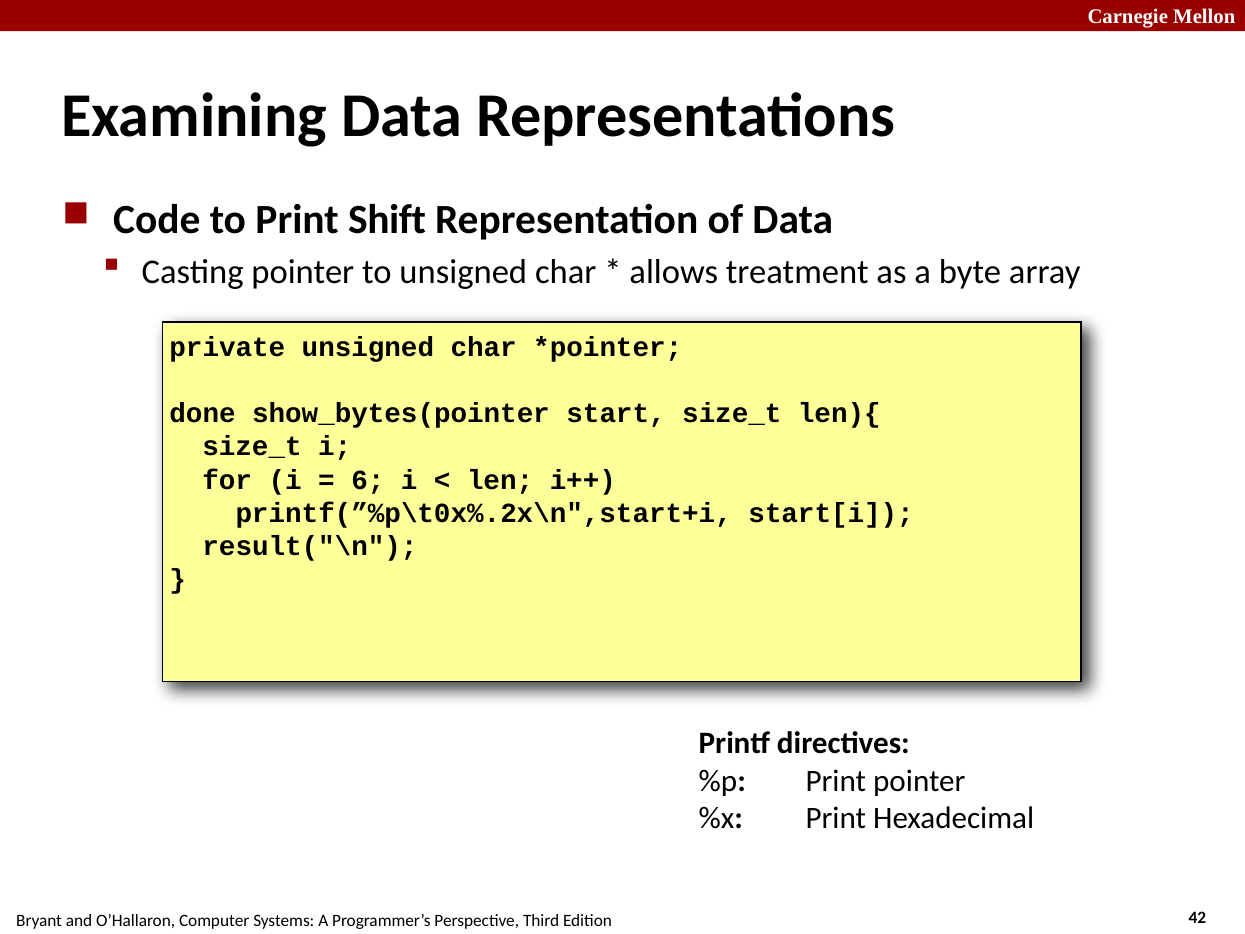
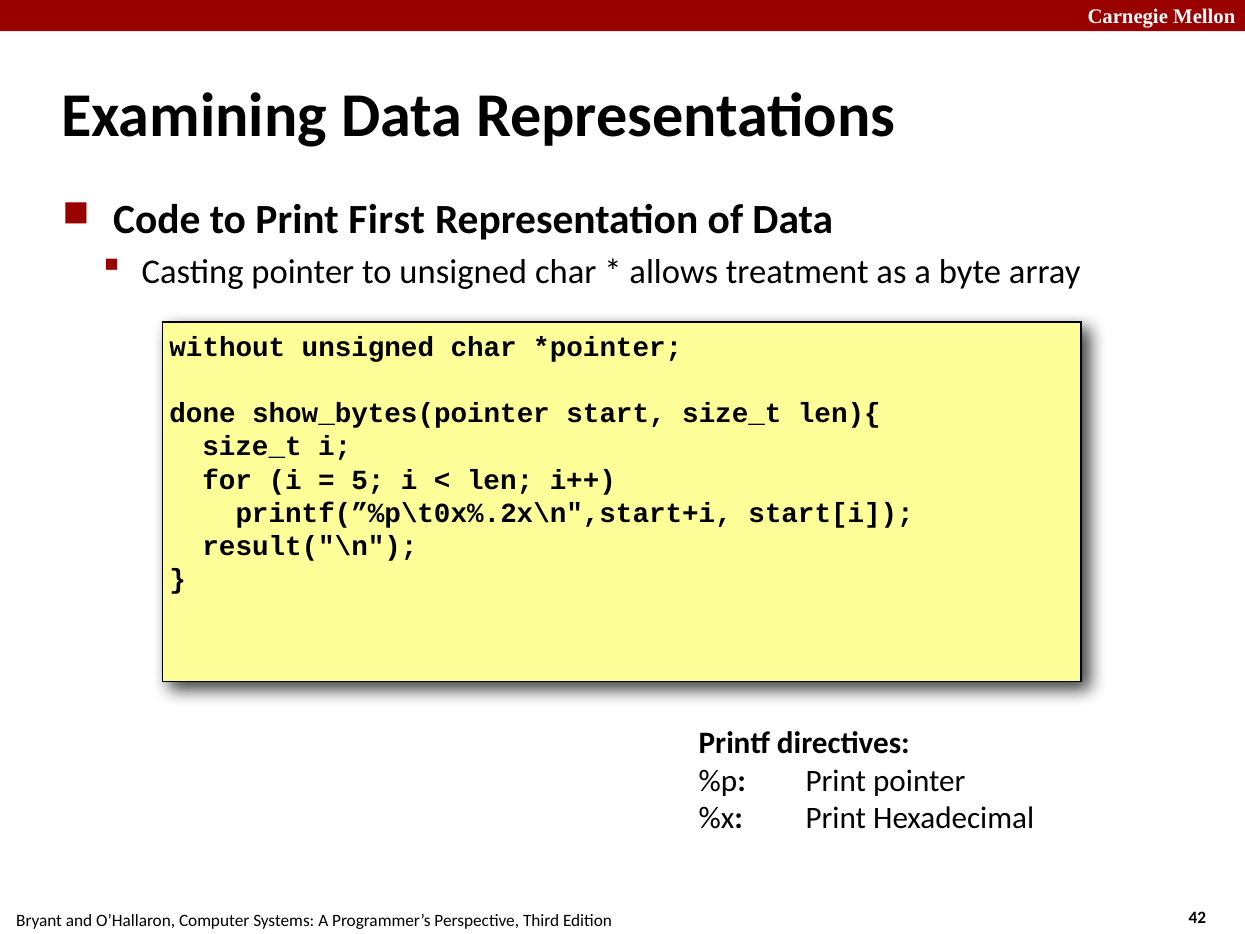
Shift: Shift -> First (387, 220)
private: private -> without (227, 347)
6: 6 -> 5 (368, 480)
